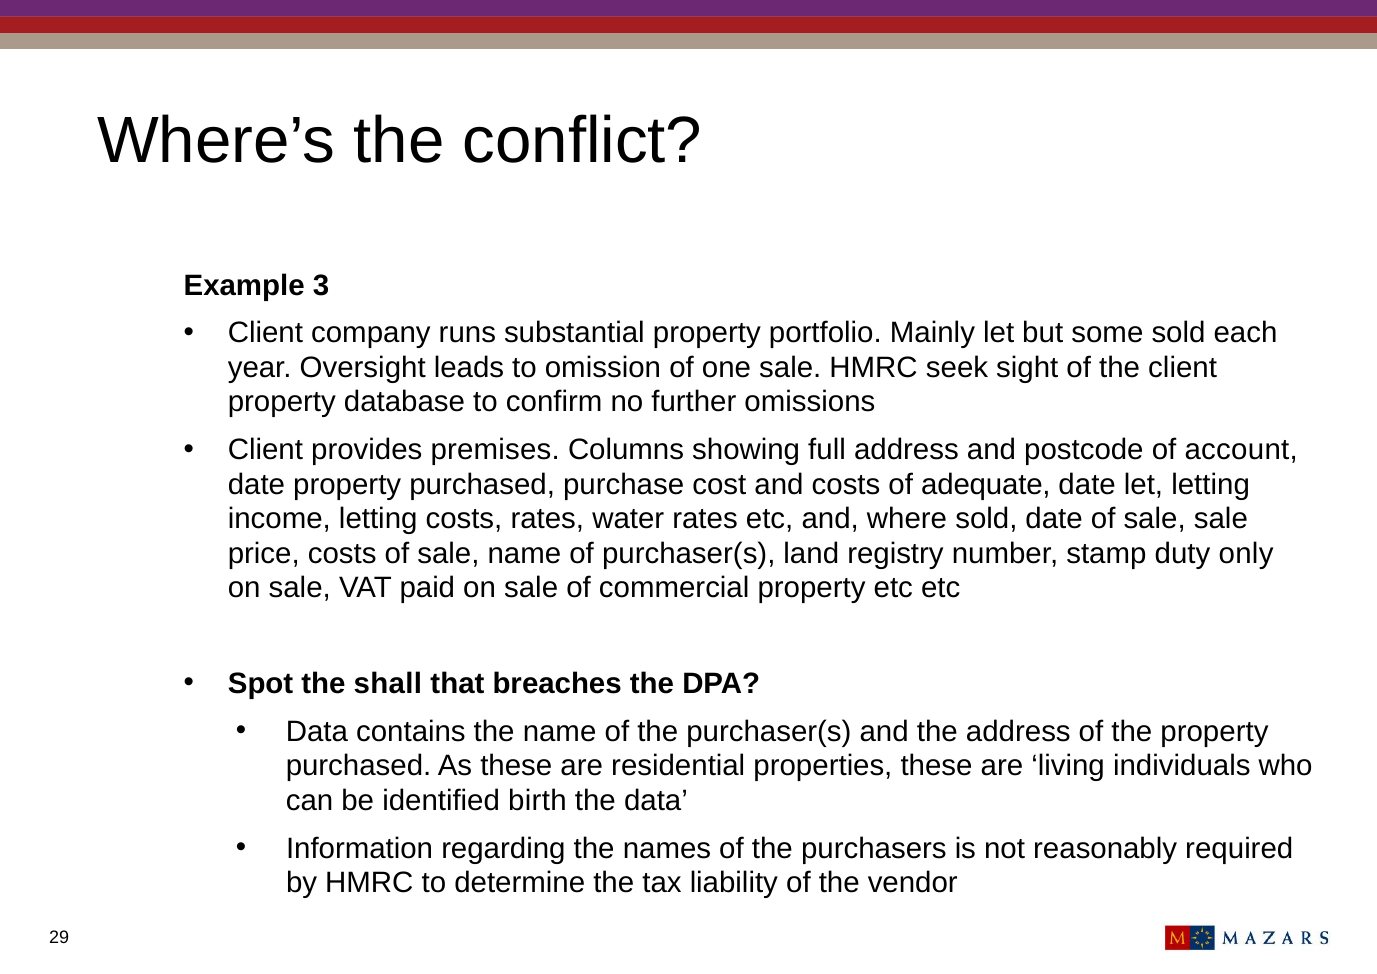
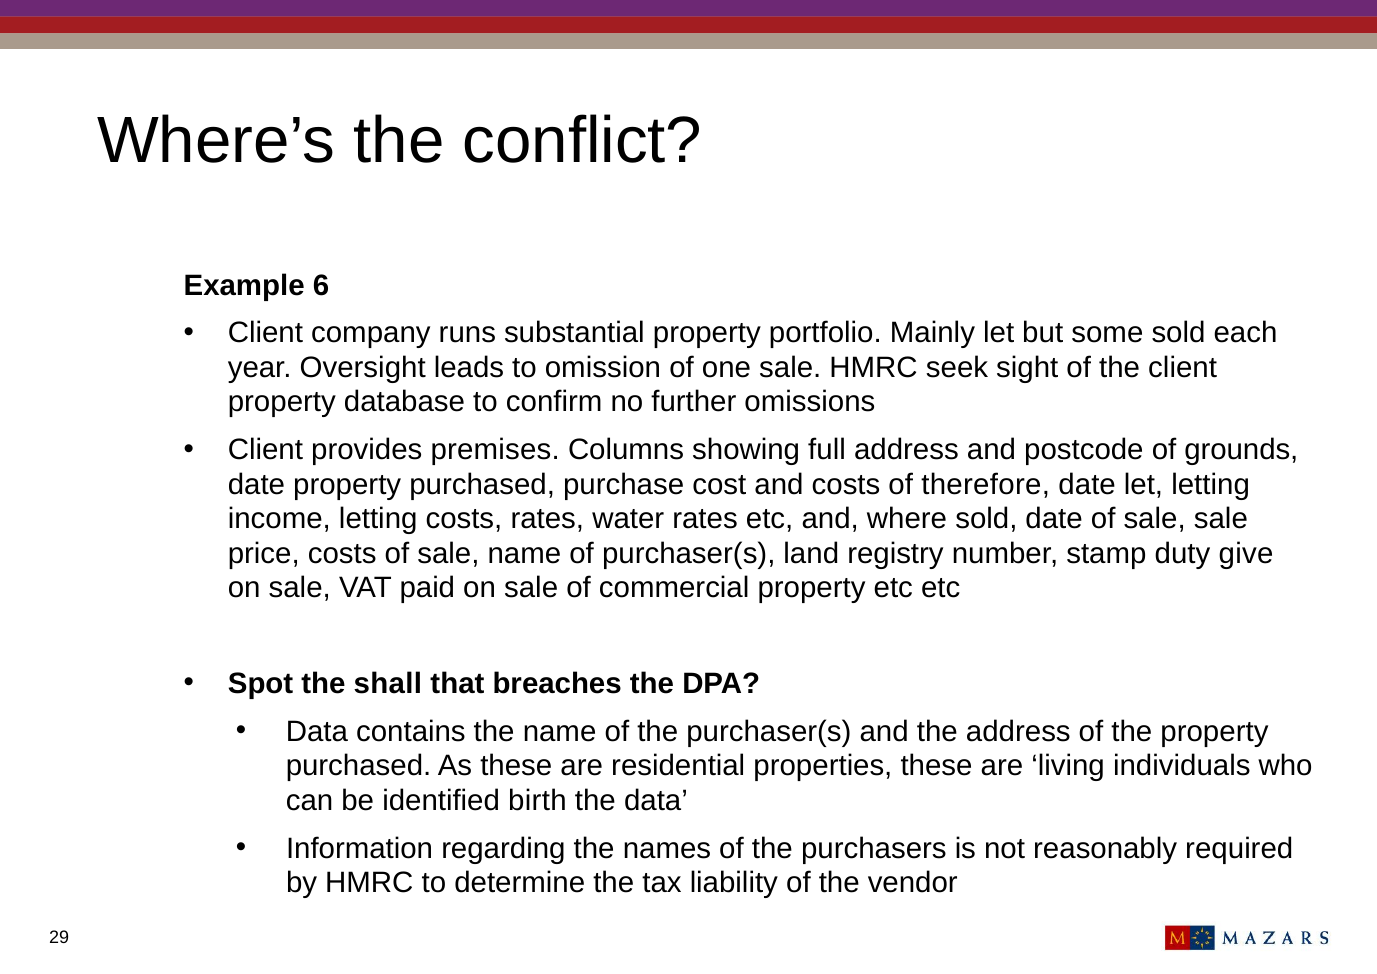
3: 3 -> 6 (321, 285)
account: account -> grounds (1241, 450)
adequate: adequate -> therefore (986, 485)
only: only -> give (1246, 554)
